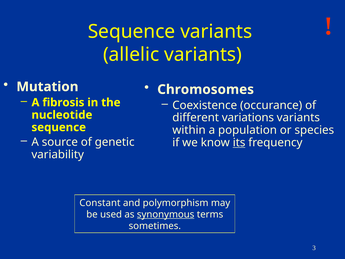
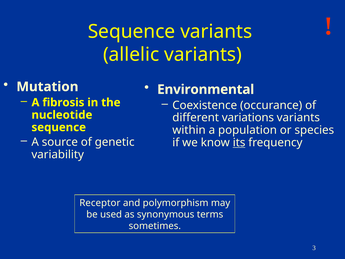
Chromosomes: Chromosomes -> Environmental (206, 89)
Constant: Constant -> Receptor (100, 203)
synonymous underline: present -> none (166, 214)
